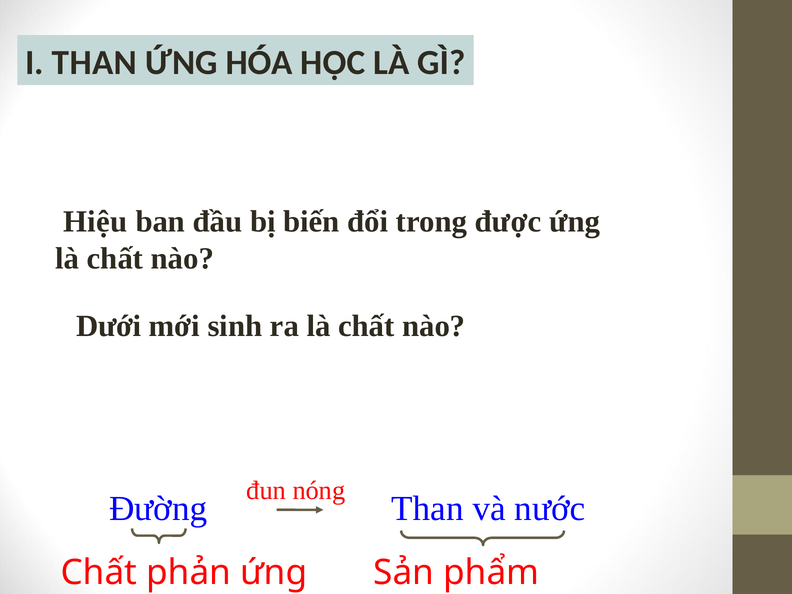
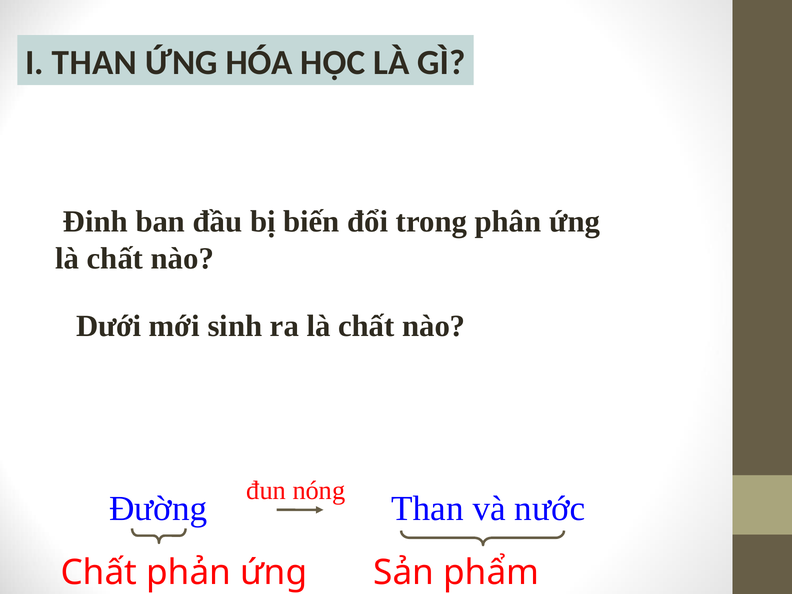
Hiệu: Hiệu -> Đinh (95, 222)
được: được -> phân (508, 222)
